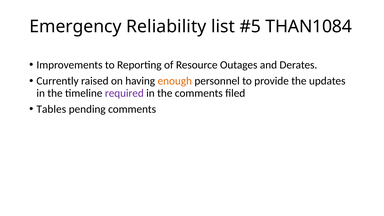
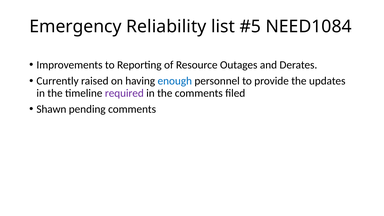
THAN1084: THAN1084 -> NEED1084 (309, 27)
enough colour: orange -> blue (175, 81)
Tables: Tables -> Shawn (51, 109)
